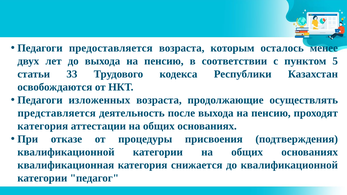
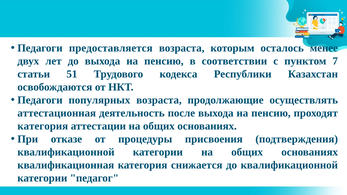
5: 5 -> 7 (335, 61)
33: 33 -> 51 (72, 74)
изложенных: изложенных -> популярных (99, 100)
представляется: представляется -> аттестационная (57, 113)
